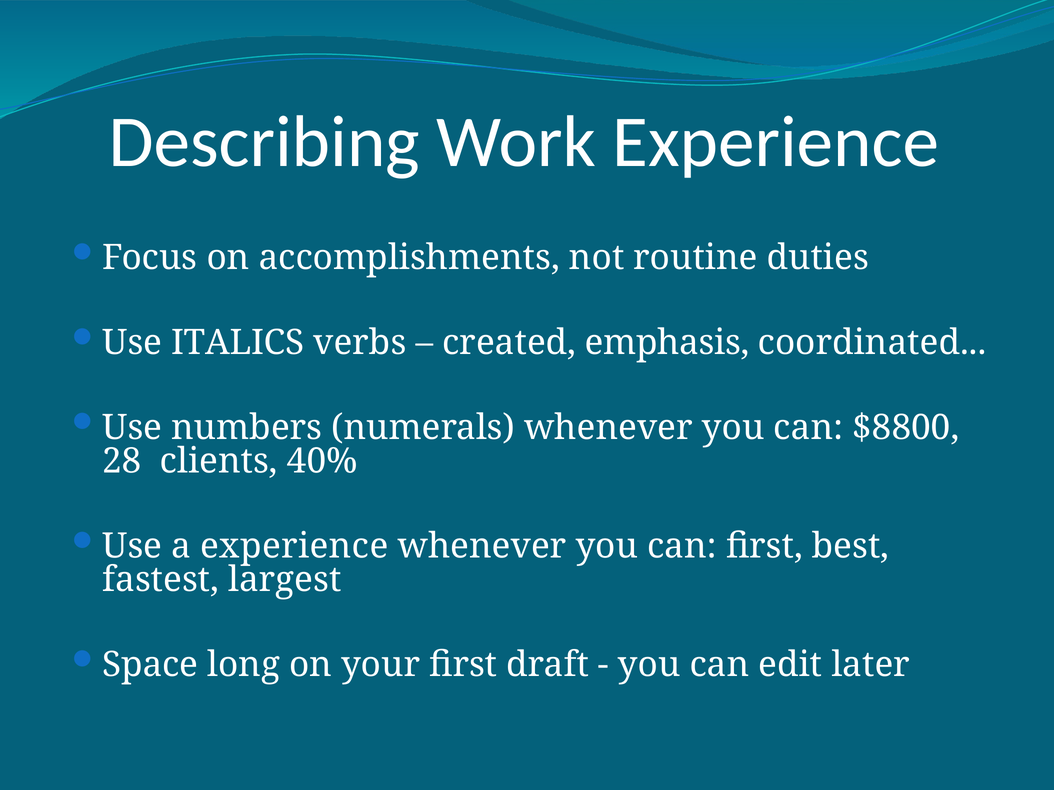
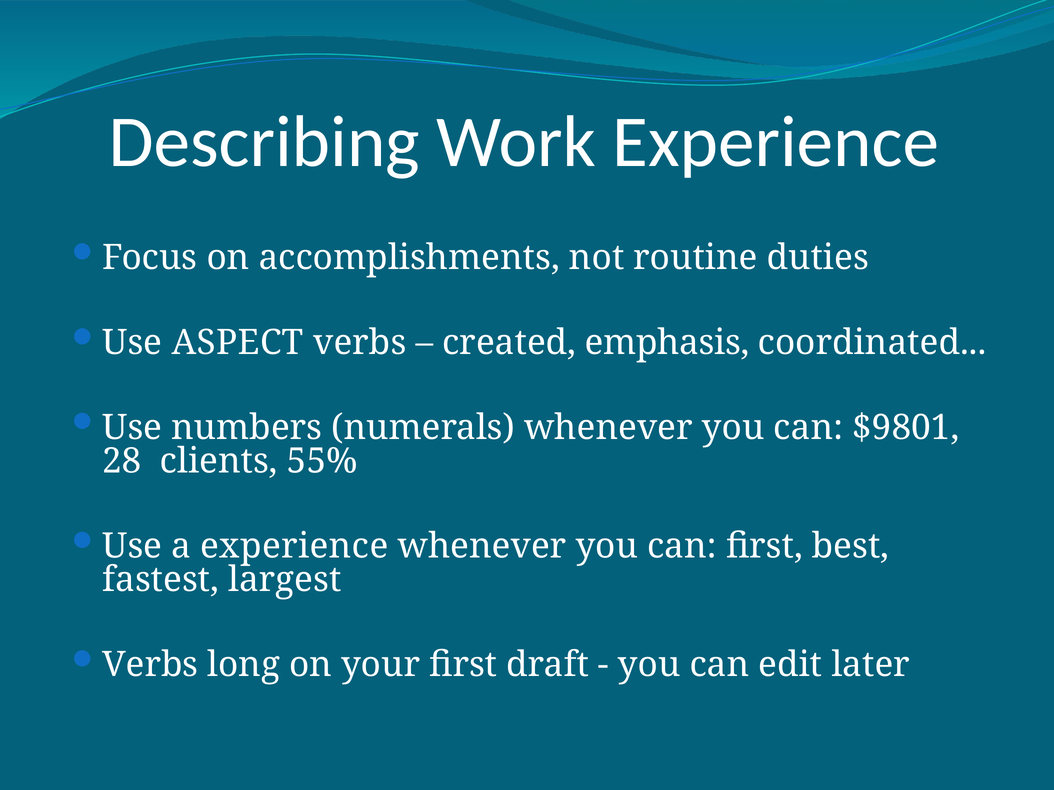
ITALICS: ITALICS -> ASPECT (238, 343)
$8800: $8800 -> $9801 (906, 428)
40%: 40% -> 55% (322, 461)
Space: Space -> Verbs (150, 665)
